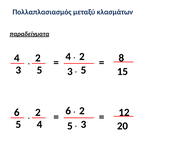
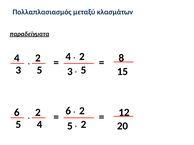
5 3: 3 -> 2 (84, 125)
